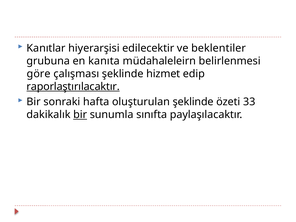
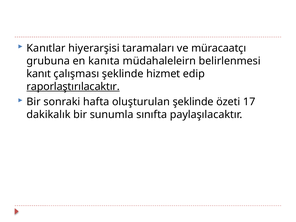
edilecektir: edilecektir -> taramaları (148, 48)
beklentiler: beklentiler -> müracaatçı (219, 48)
göre: göre -> kanıt (39, 74)
33: 33 -> 17 (249, 102)
bir underline: present -> none (80, 115)
